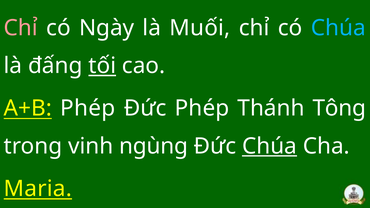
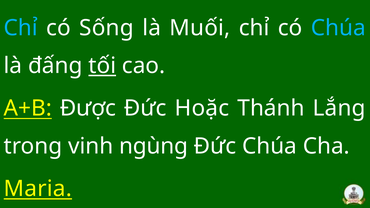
Chỉ colour: pink -> light blue (21, 28)
Ngày: Ngày -> Sống (106, 28)
A+B Phép: Phép -> Được (88, 108)
Đức Phép: Phép -> Hoặc (202, 108)
Tông: Tông -> Lắng (339, 108)
Chúa underline: present -> none (269, 146)
